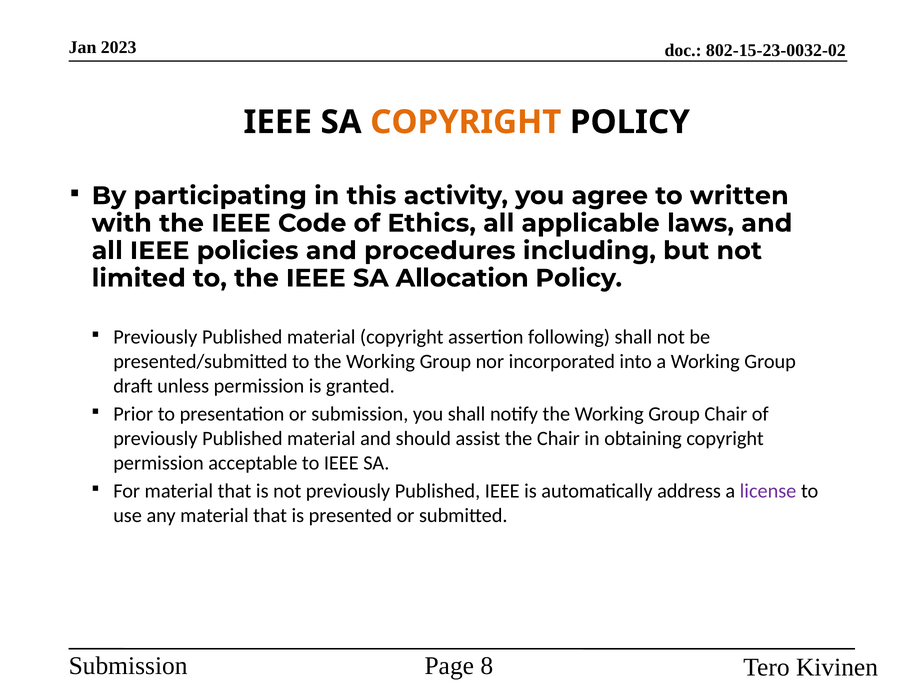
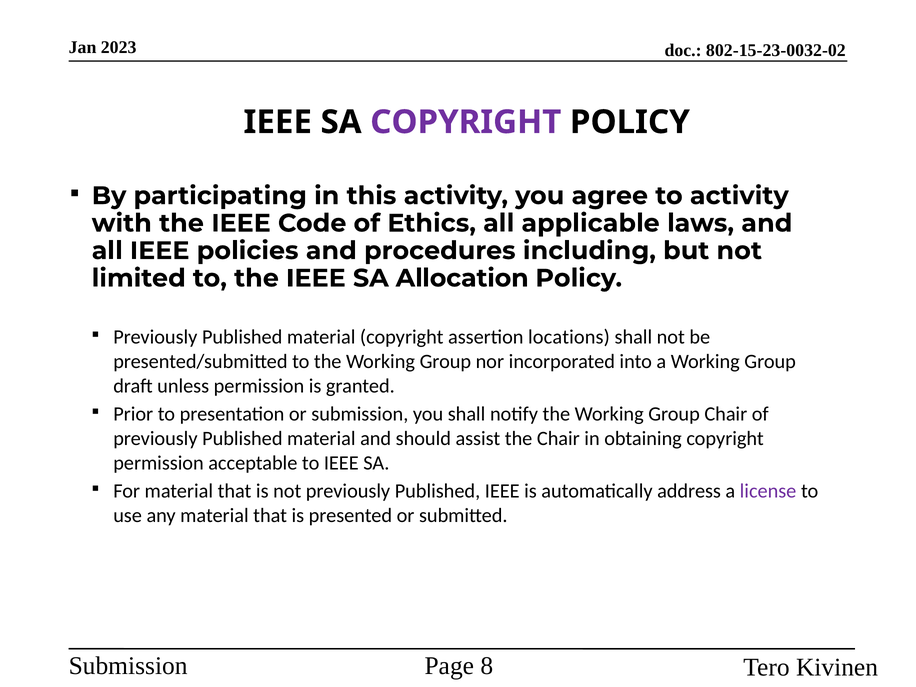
COPYRIGHT colour: orange -> purple (466, 122)
to written: written -> activity (739, 196)
following: following -> locations (569, 337)
